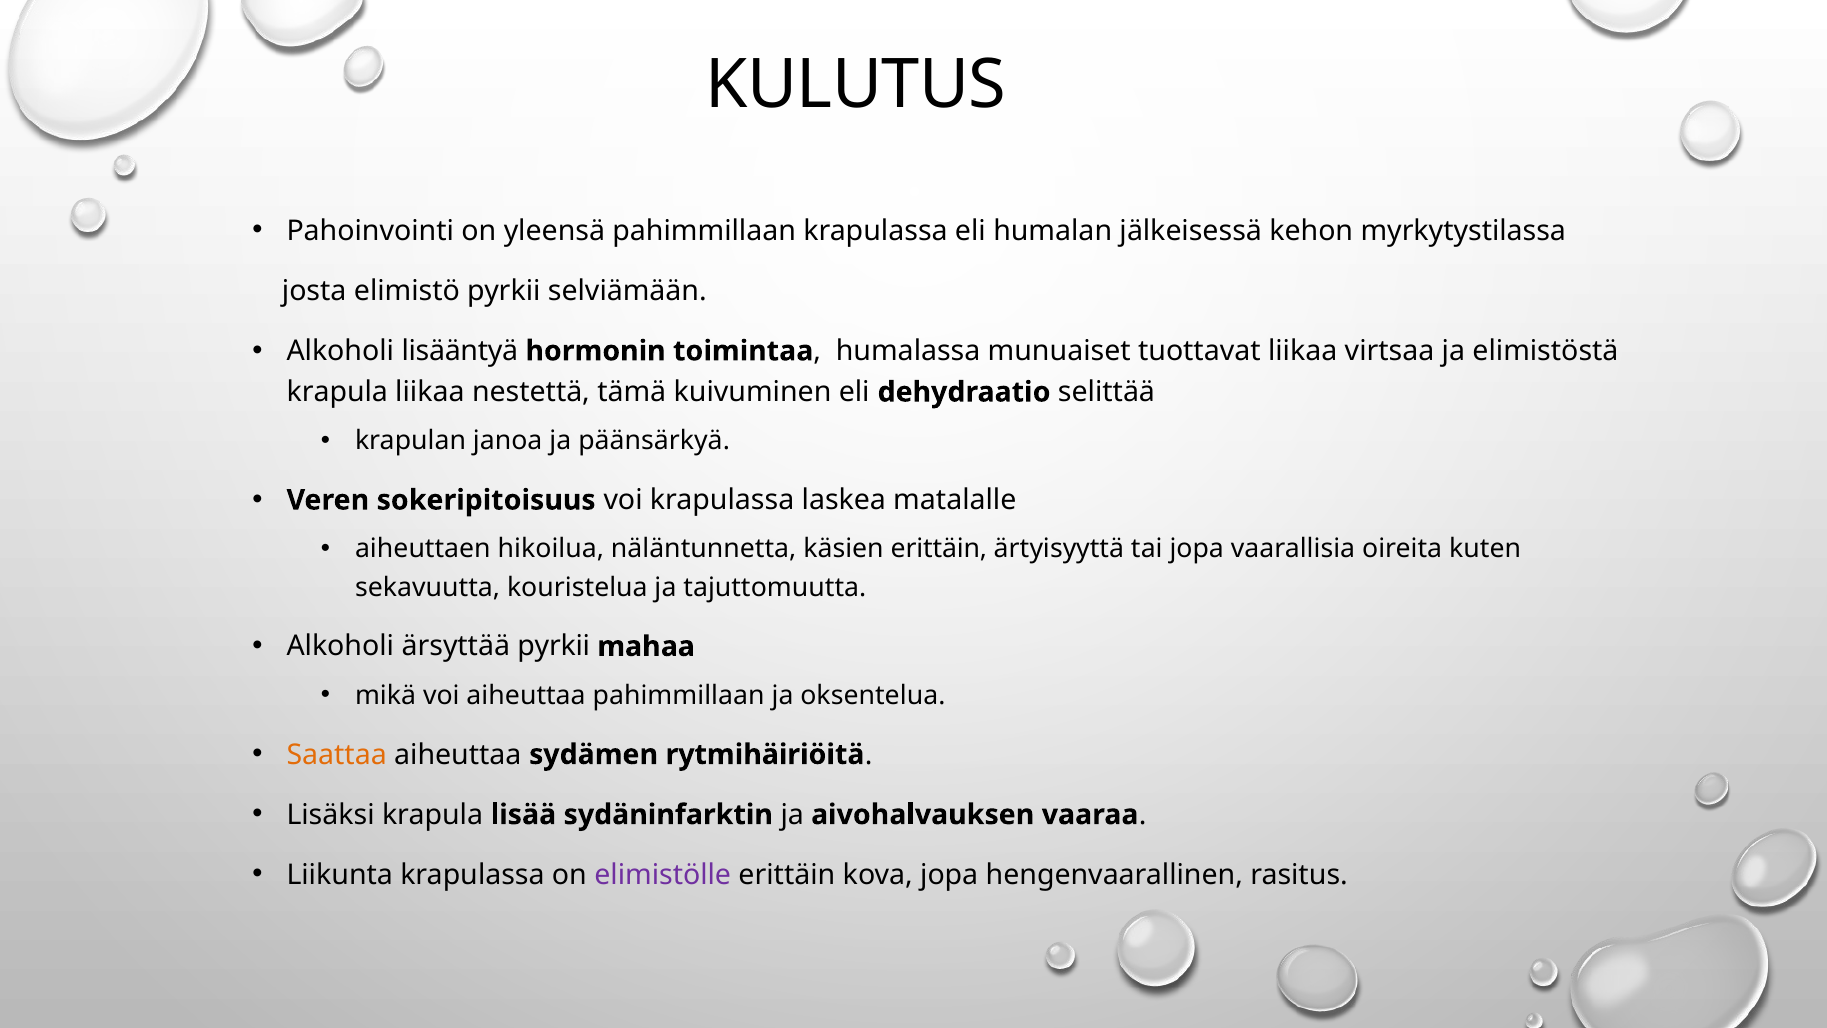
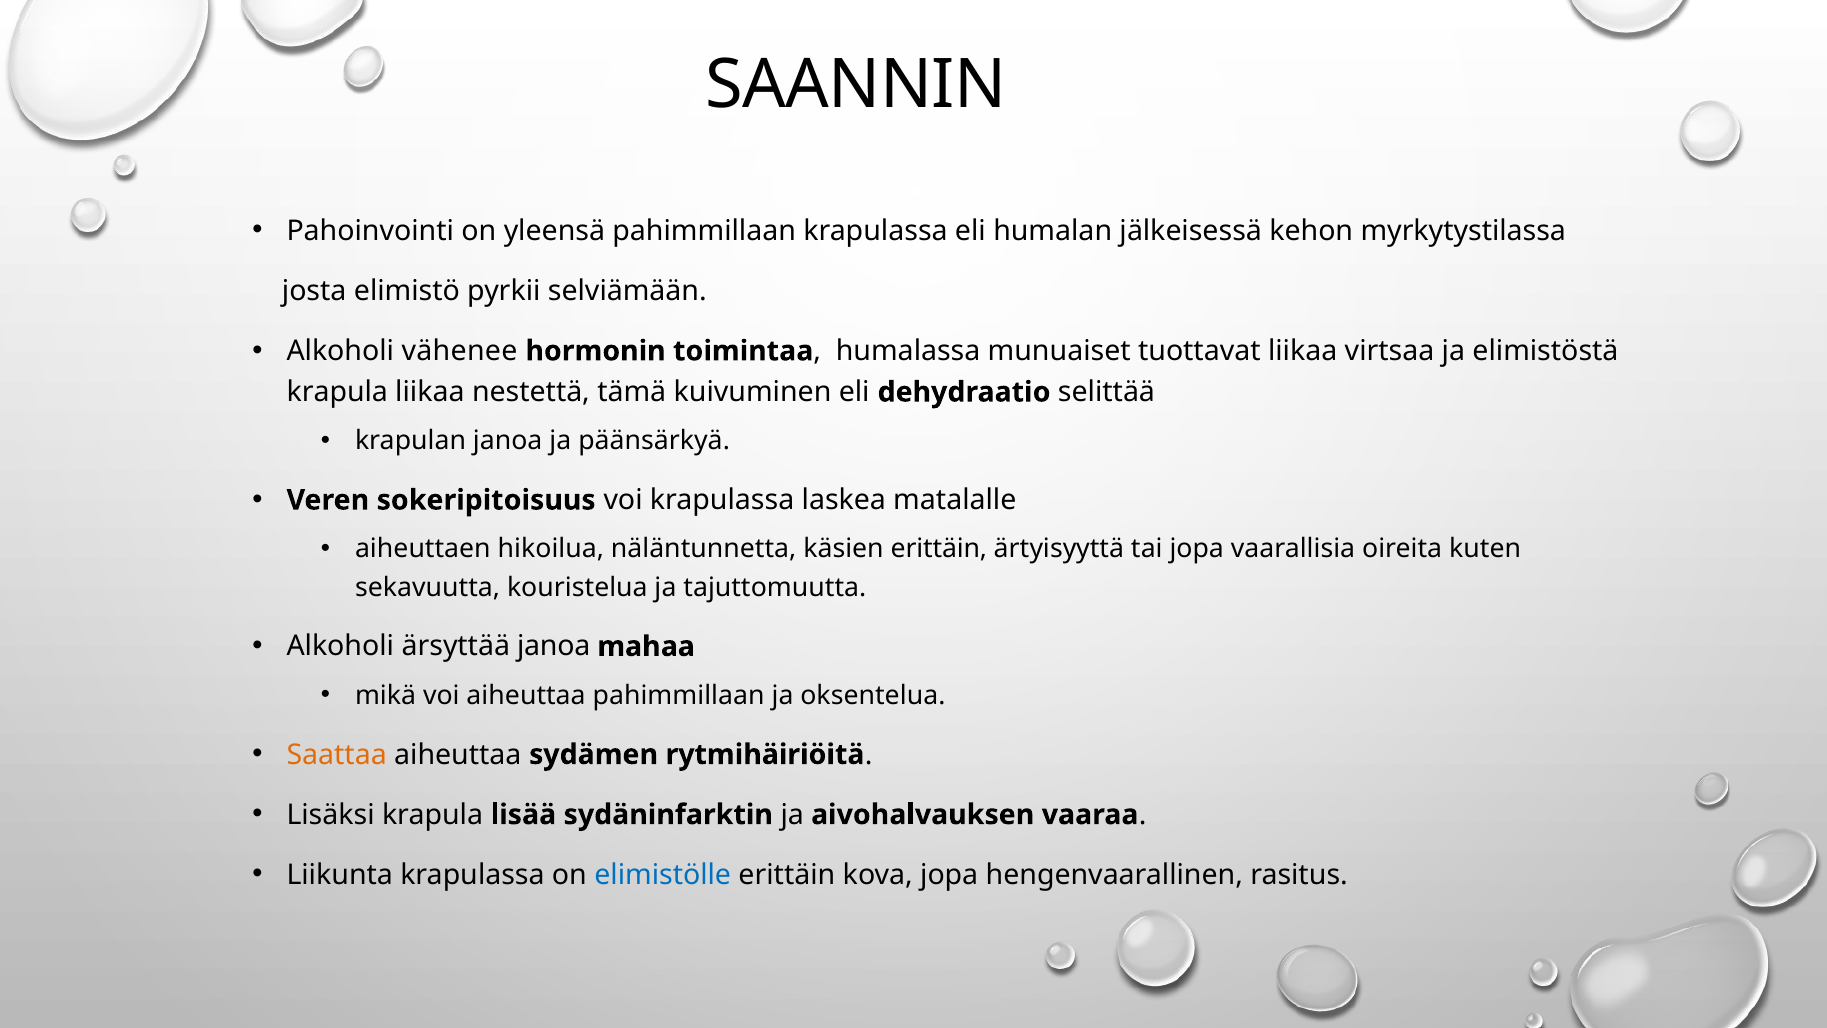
KULUTUS: KULUTUS -> SAANNIN (856, 84)
lisääntyä: lisääntyä -> vähenee (460, 351)
ärsyttää pyrkii: pyrkii -> janoa (554, 646)
elimistölle colour: purple -> blue (663, 875)
